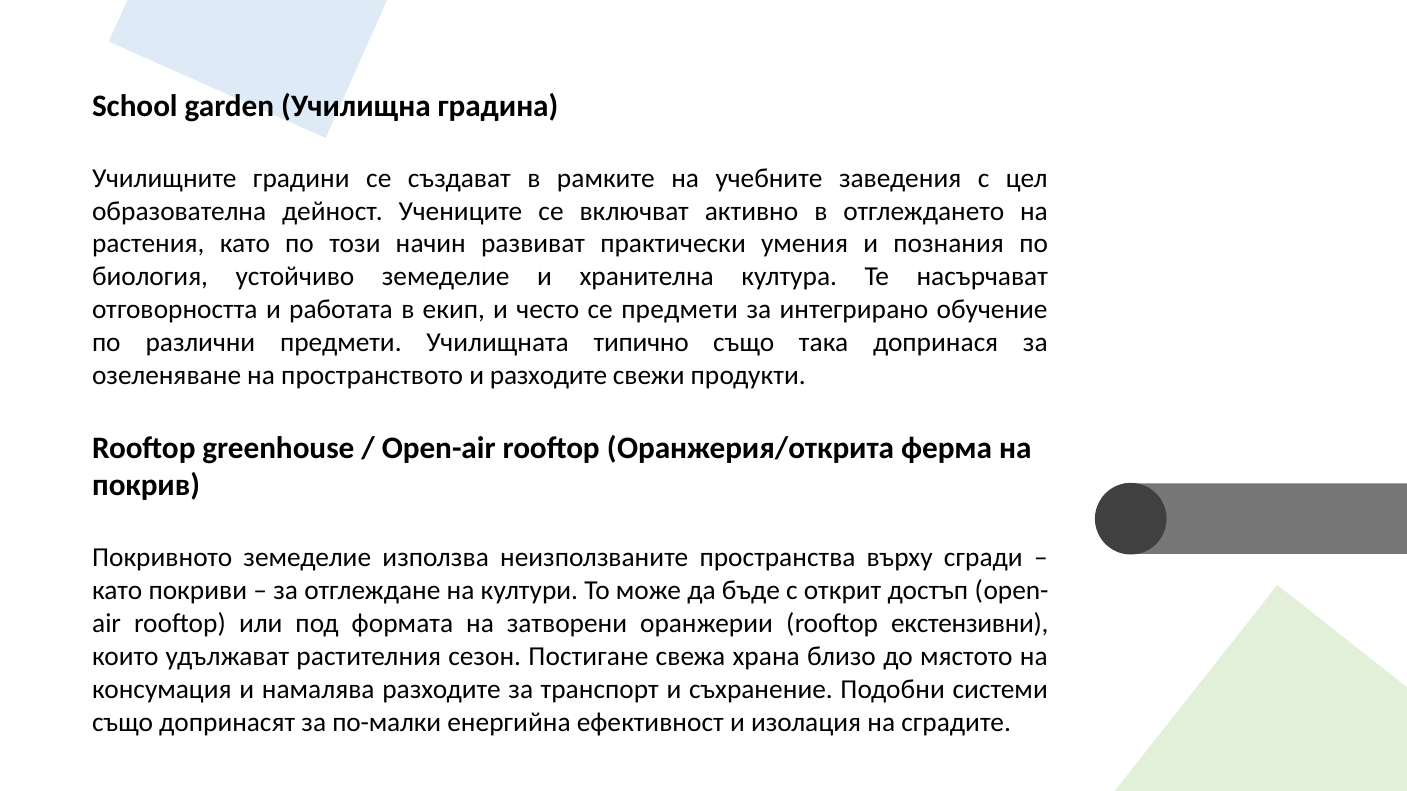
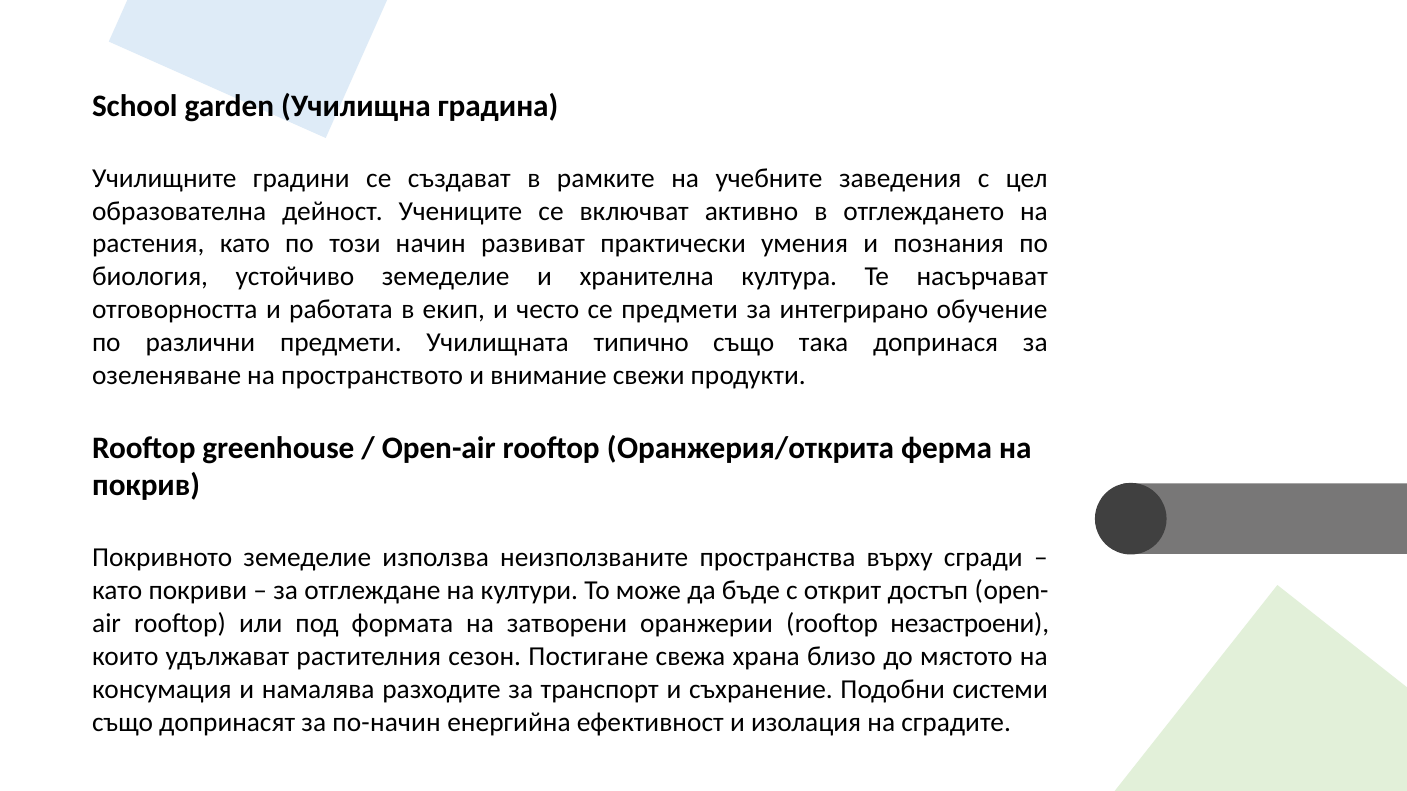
и разходите: разходите -> внимание (549, 375)
екстензивни: екстензивни -> незастроени (970, 624)
по-малки: по-малки -> по-начин (387, 722)
